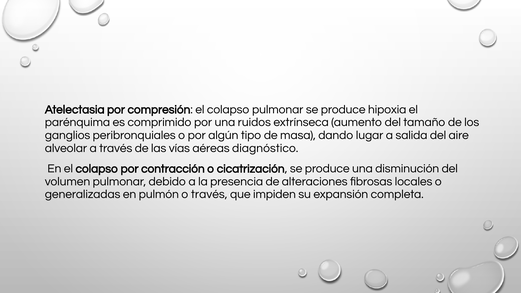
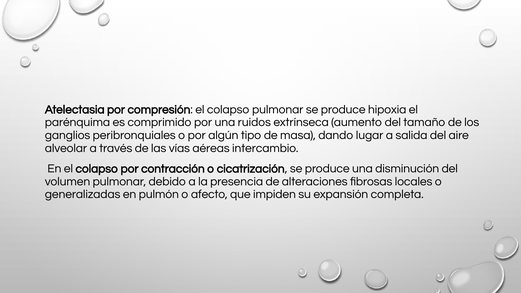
diagnóstico: diagnóstico -> intercambio (265, 148)
o través: través -> afecto (209, 194)
